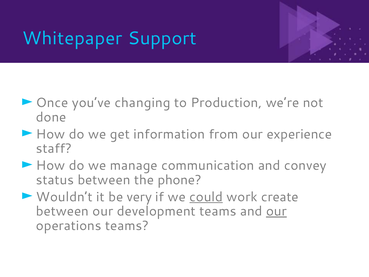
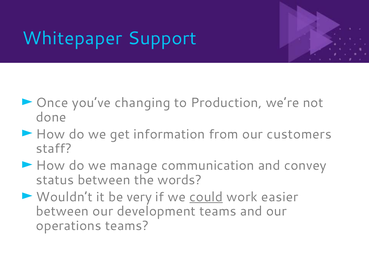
experience: experience -> customers (299, 134)
phone: phone -> words (180, 180)
create: create -> easier (280, 197)
our underline: present -> none (276, 211)
